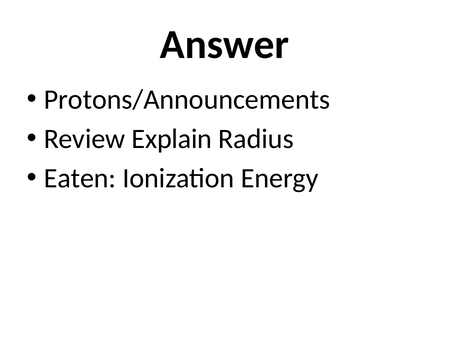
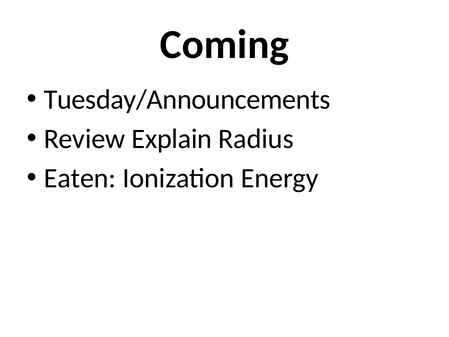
Answer: Answer -> Coming (224, 44)
Protons/Announcements: Protons/Announcements -> Tuesday/Announcements (187, 100)
